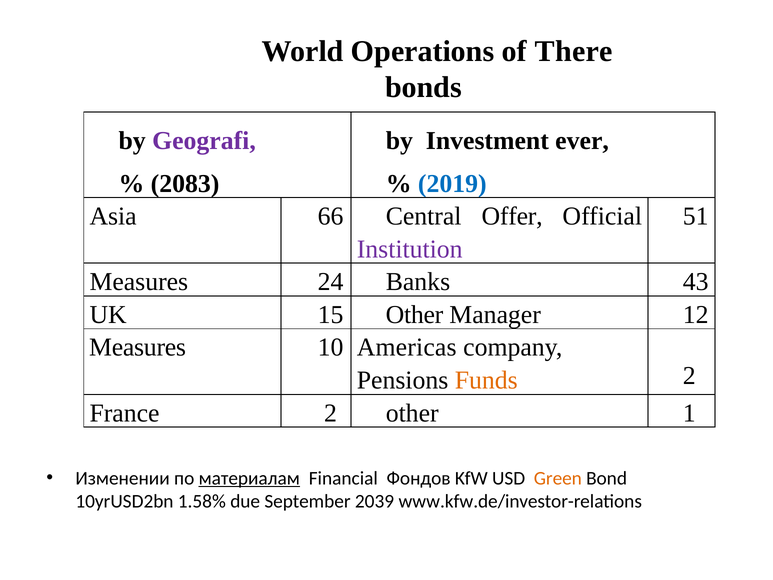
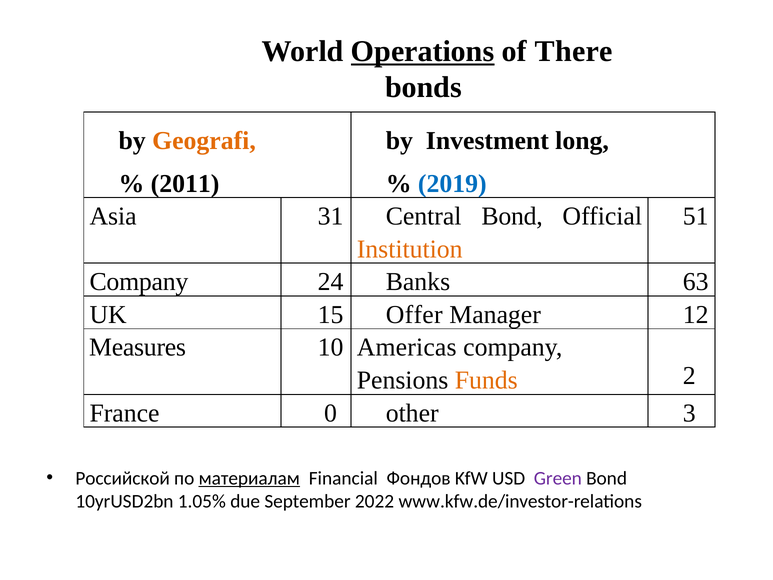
Operations underline: none -> present (423, 51)
Geografi colour: purple -> orange (204, 141)
ever: ever -> long (582, 141)
2083: 2083 -> 2011 (185, 183)
66: 66 -> 31 (331, 216)
Central Offer: Offer -> Bond (512, 216)
Institution colour: purple -> orange (410, 249)
Measures: Measures -> Company (139, 282)
43: 43 -> 63 (696, 282)
15 Other: Other -> Offer (414, 315)
France 2: 2 -> 0 (331, 413)
1: 1 -> 3 (689, 413)
Изменении: Изменении -> Российской (123, 478)
Green colour: orange -> purple (558, 478)
1.58%: 1.58% -> 1.05% (202, 501)
2039: 2039 -> 2022 (375, 501)
